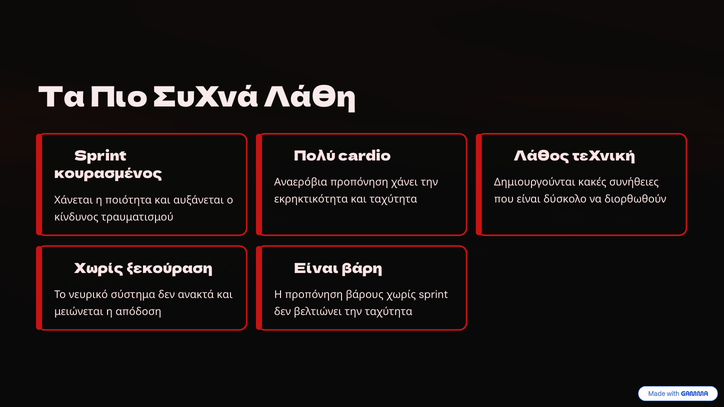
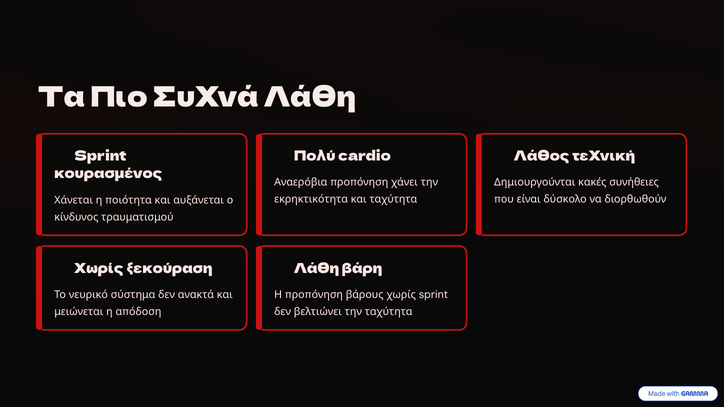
Είναι: Είναι -> Λάθη (317, 269)
